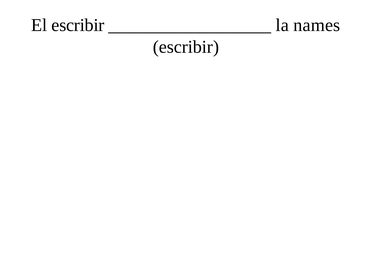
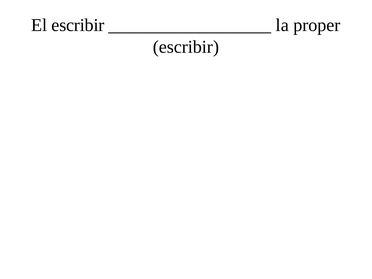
names: names -> proper (317, 25)
